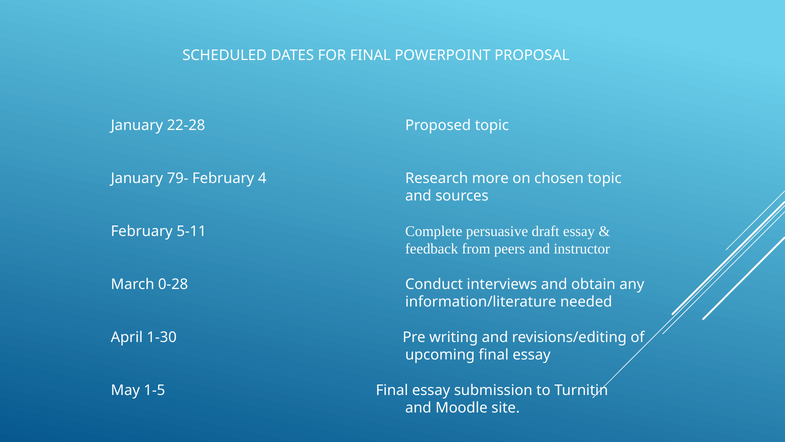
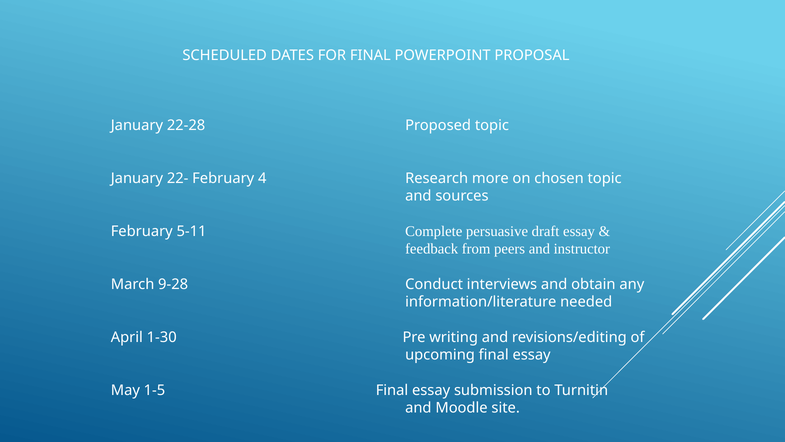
79-: 79- -> 22- (178, 178)
0-28: 0-28 -> 9-28 (173, 284)
